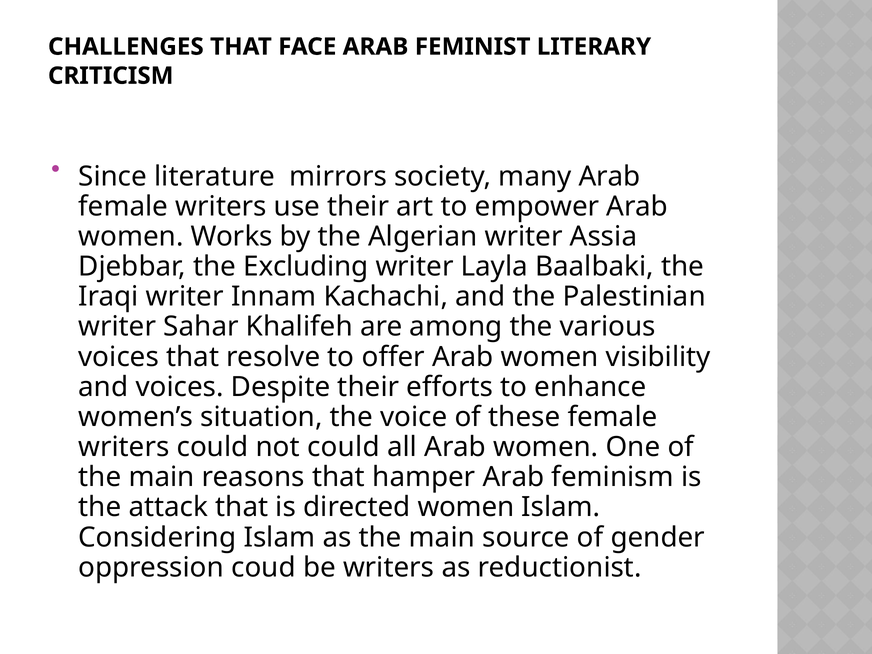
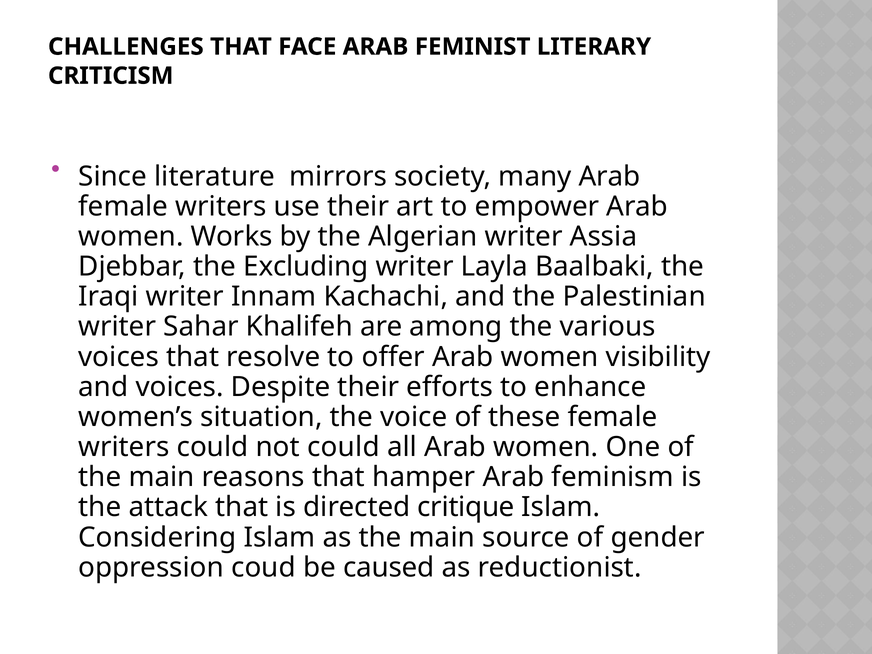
directed women: women -> critique (466, 507)
be writers: writers -> caused (389, 567)
